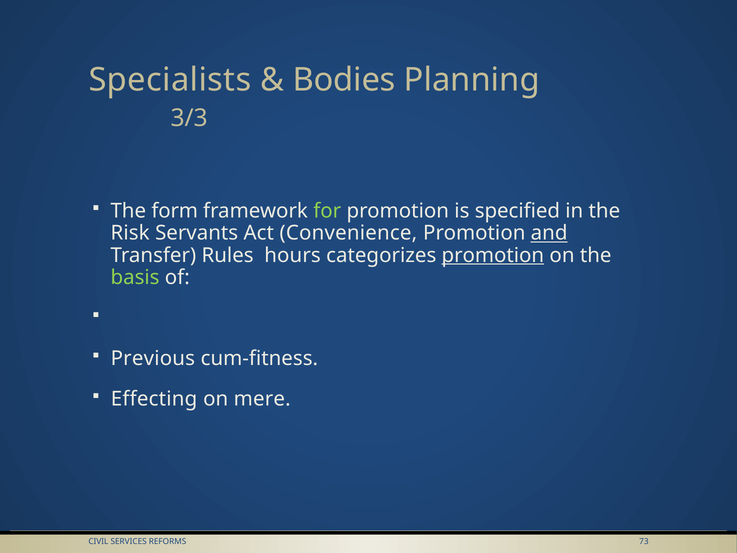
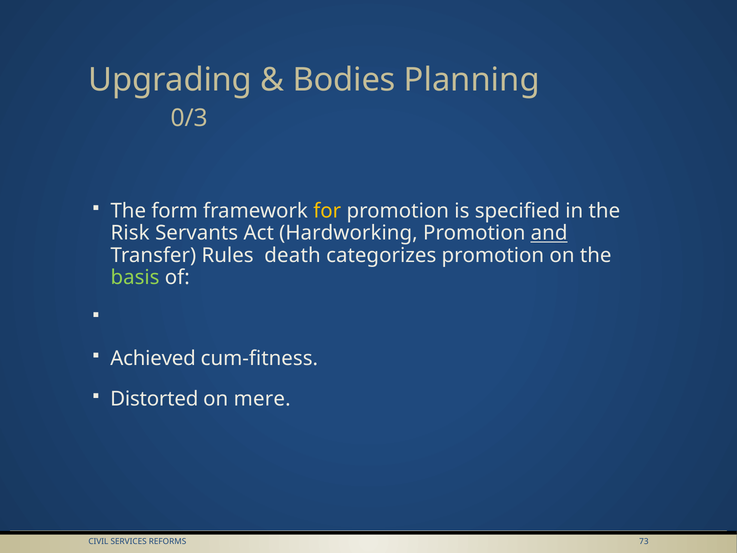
Specialists: Specialists -> Upgrading (170, 80)
3/3: 3/3 -> 0/3 (189, 118)
for colour: light green -> yellow (327, 211)
Convenience: Convenience -> Hardworking (348, 233)
hours: hours -> death (293, 255)
promotion underline: present -> none (493, 255)
Previous: Previous -> Achieved (153, 358)
Effecting: Effecting -> Distorted (154, 399)
